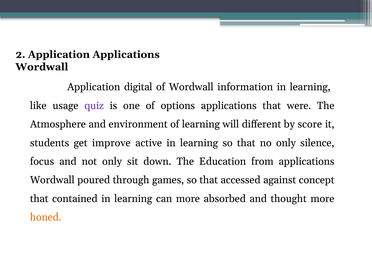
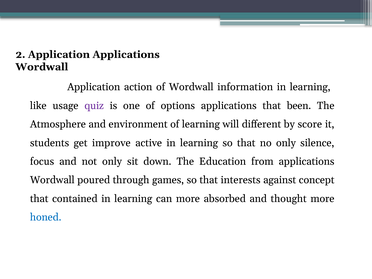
digital: digital -> action (138, 87)
were: were -> been (299, 106)
accessed: accessed -> interests (241, 180)
honed colour: orange -> blue (46, 217)
